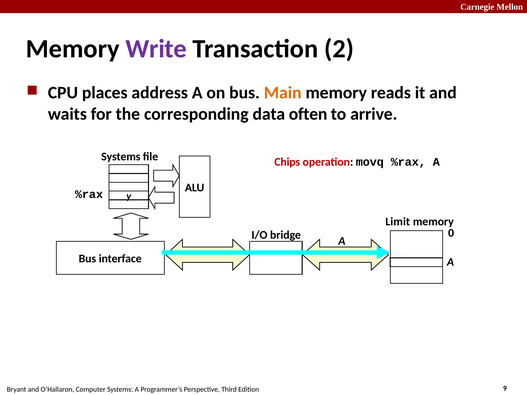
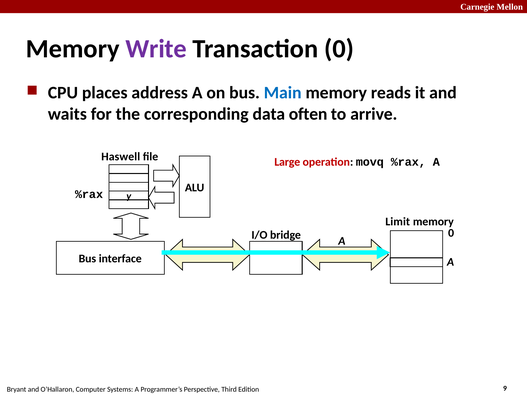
Transaction 2: 2 -> 0 (339, 49)
Main colour: orange -> blue (283, 93)
Systems: Systems -> Haswell (121, 157)
Chips: Chips -> Large (287, 162)
